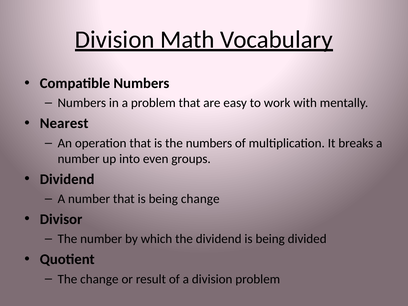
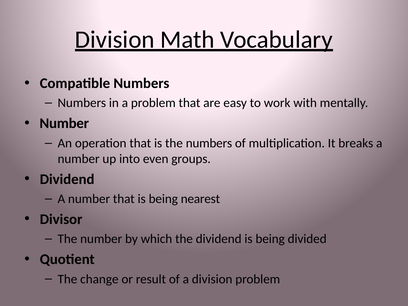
Nearest: Nearest -> Number (64, 123)
being change: change -> nearest (200, 199)
